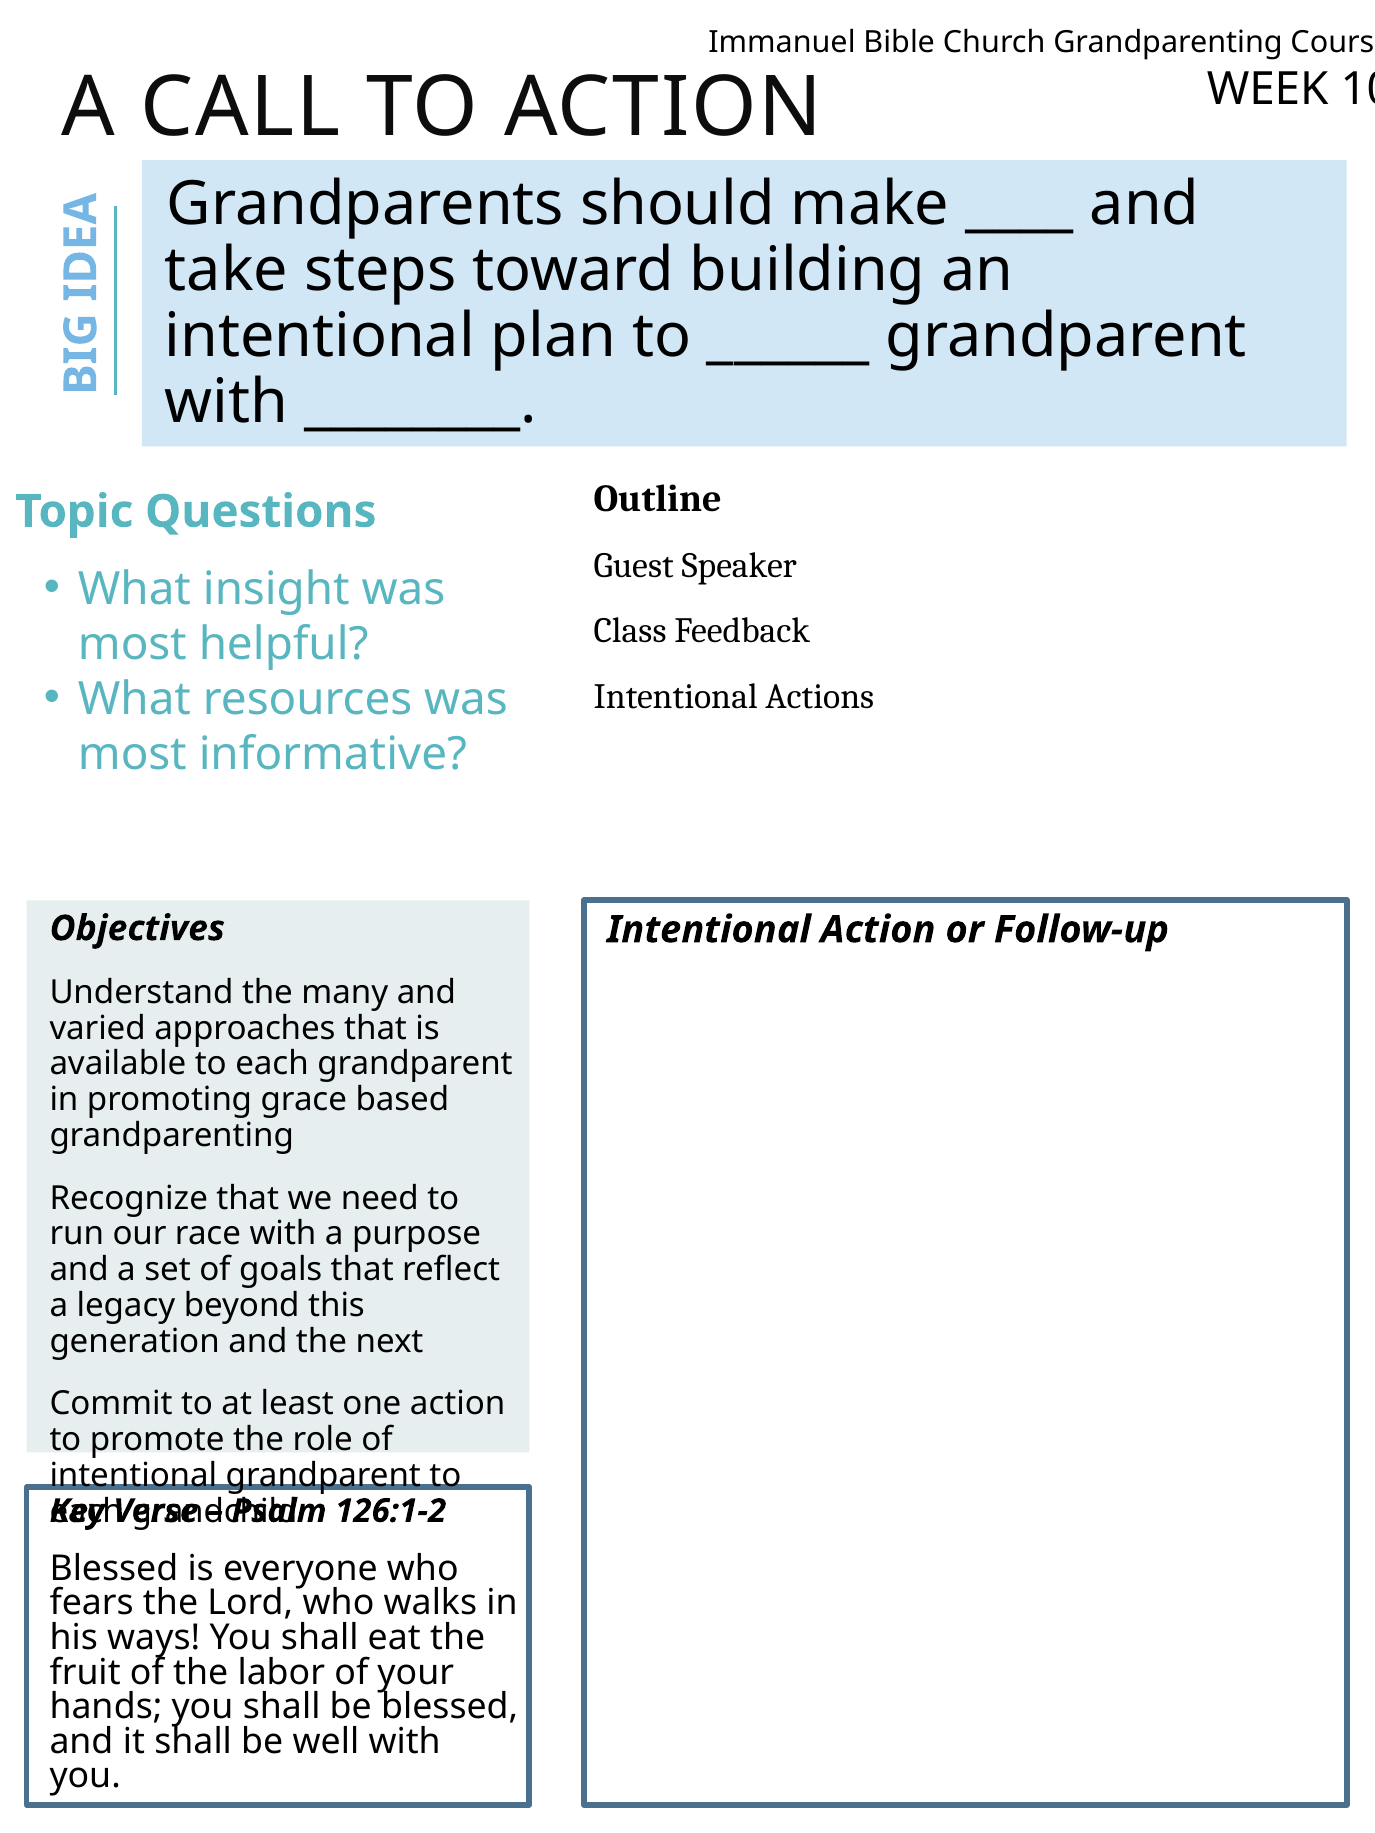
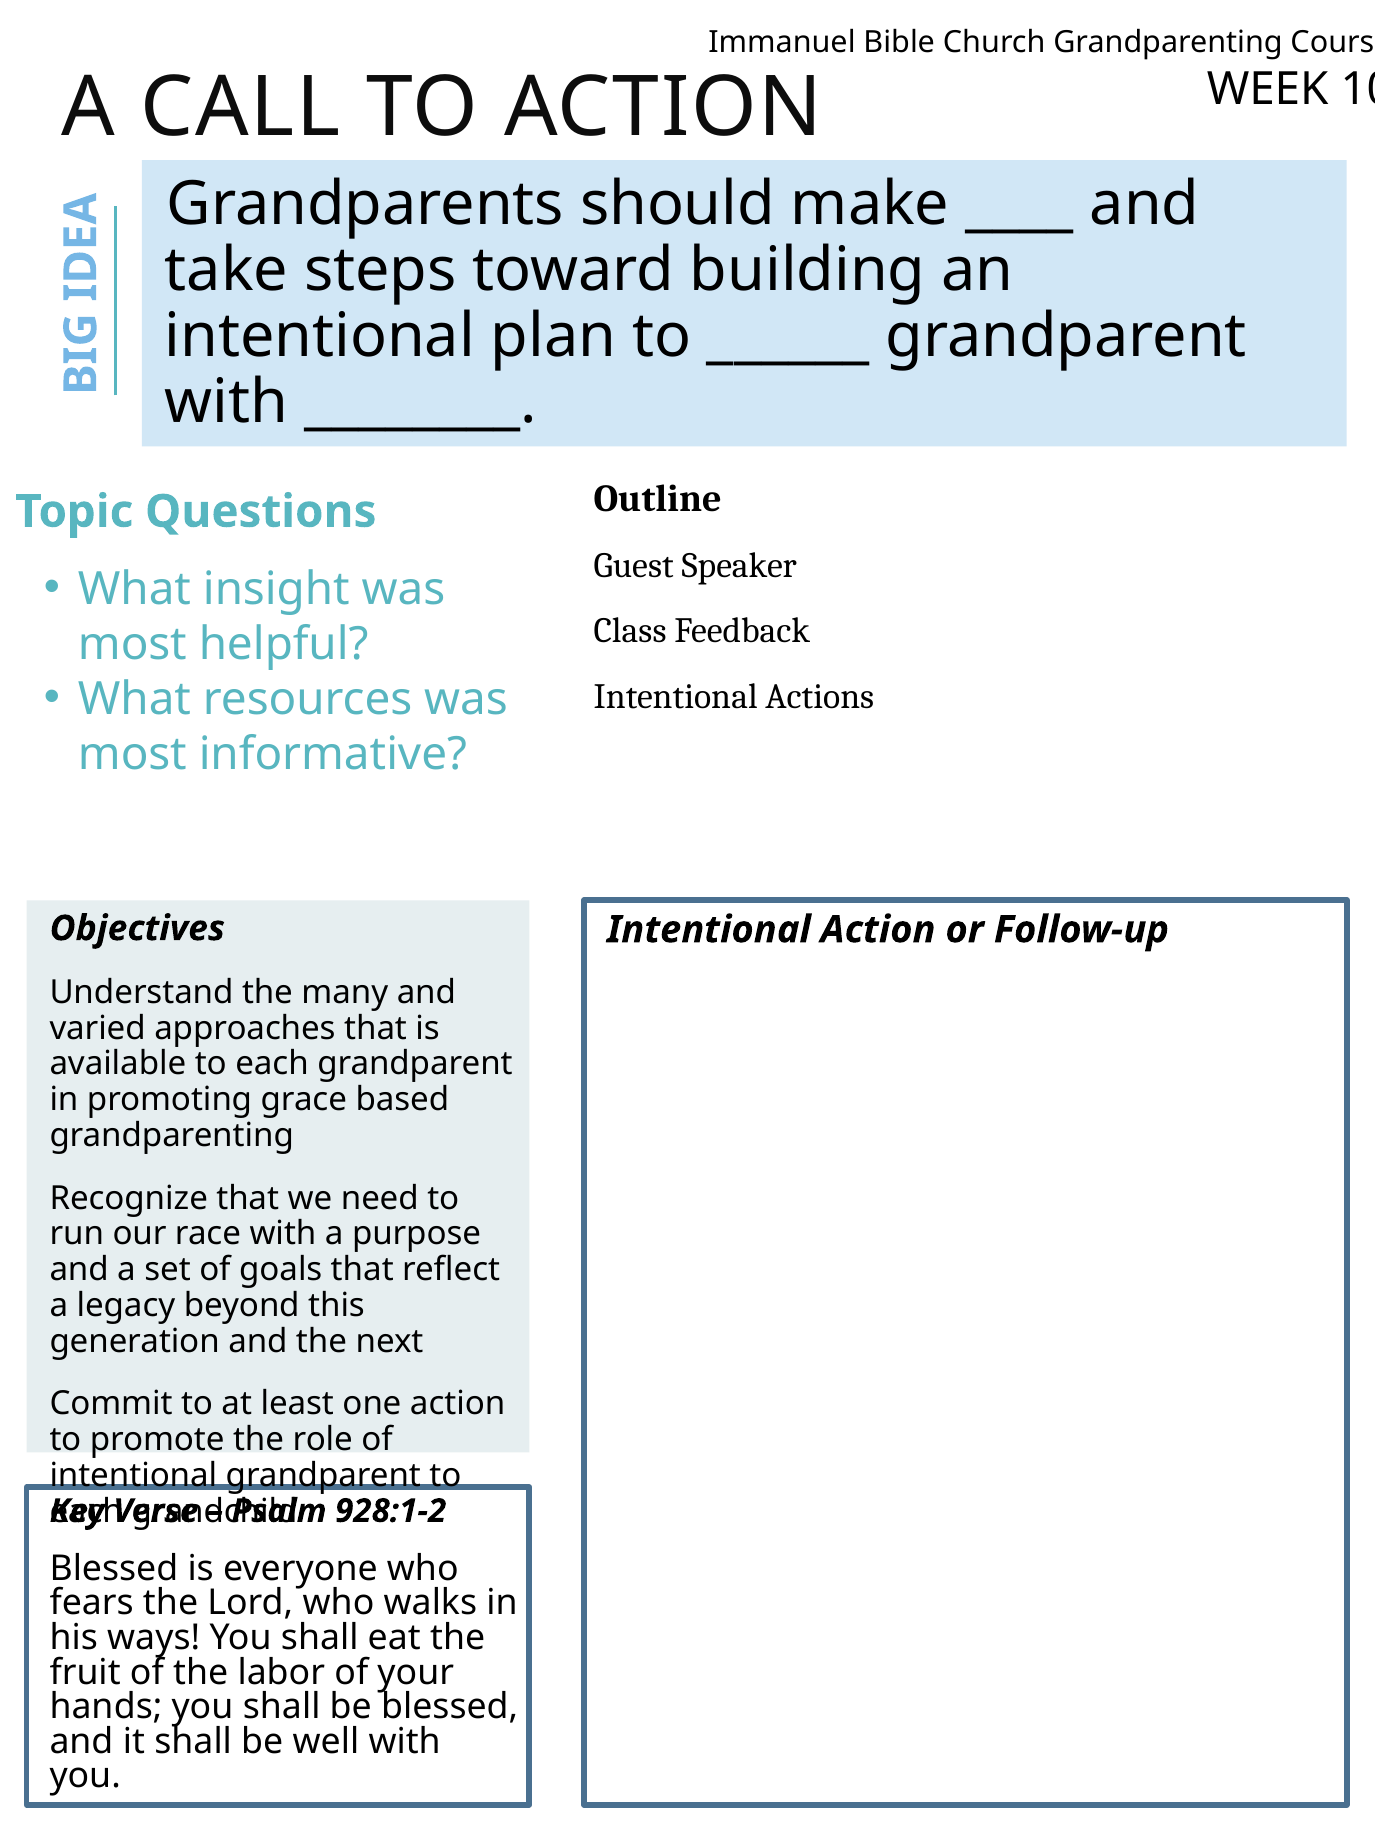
126:1-2: 126:1-2 -> 928:1-2 (391, 1511)
